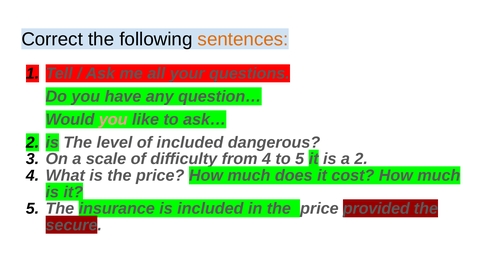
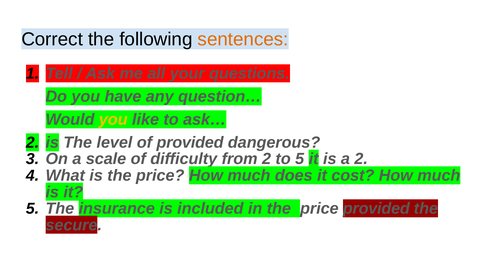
you colour: pink -> yellow (113, 120)
of included: included -> provided (190, 143)
from 4: 4 -> 2 (266, 159)
